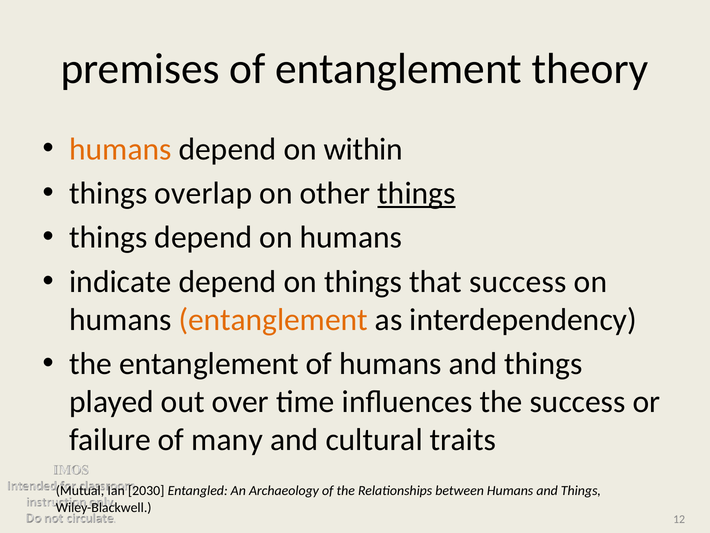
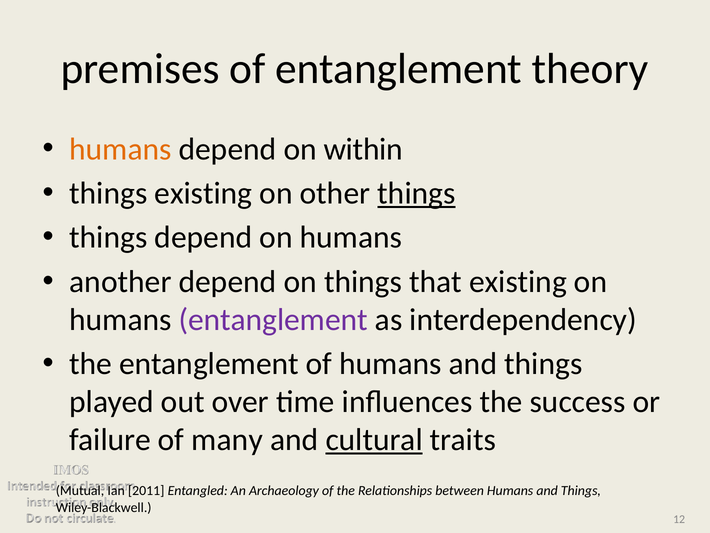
things overlap: overlap -> existing (203, 193)
indicate: indicate -> another (120, 282)
that success: success -> existing (518, 282)
entanglement colour: orange -> purple (273, 319)
cultural underline: none -> present (374, 439)
2030: 2030 -> 2011 (146, 490)
